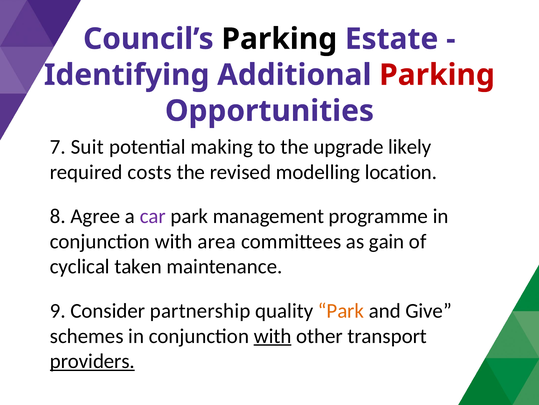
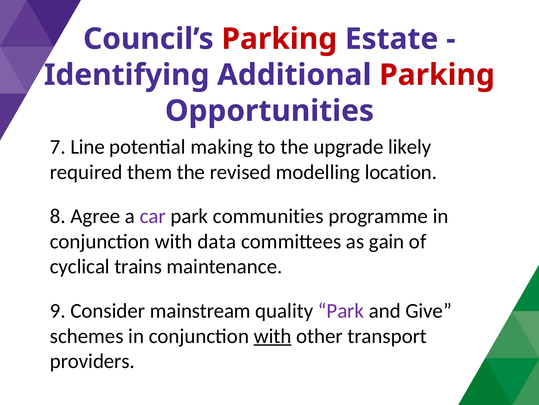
Parking colour: black -> red (279, 39)
Suit: Suit -> Line (88, 147)
costs: costs -> them (150, 172)
management: management -> communities (268, 216)
area: area -> data (217, 241)
taken: taken -> trains (138, 266)
partnership: partnership -> mainstream (200, 310)
Park colour: orange -> purple (341, 310)
providers underline: present -> none (92, 361)
